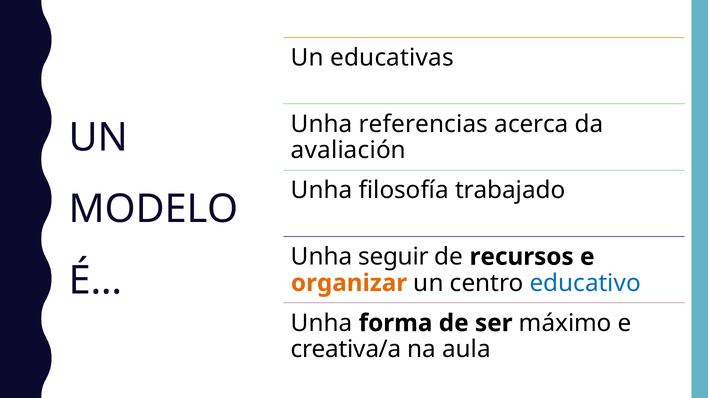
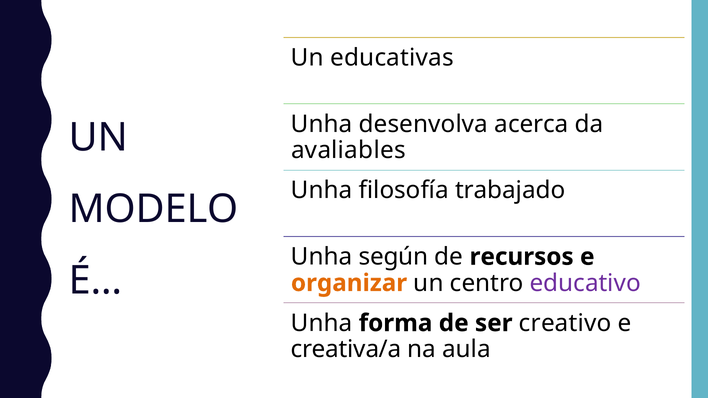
referencias: referencias -> desenvolva (423, 124)
avaliación: avaliación -> avaliables (348, 150)
seguir: seguir -> según (393, 257)
educativo colour: blue -> purple (585, 283)
máximo: máximo -> creativo (565, 323)
